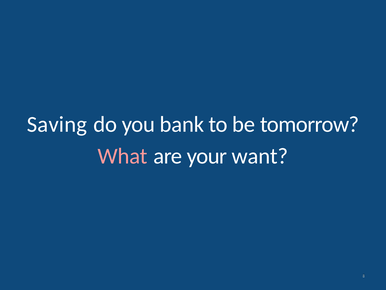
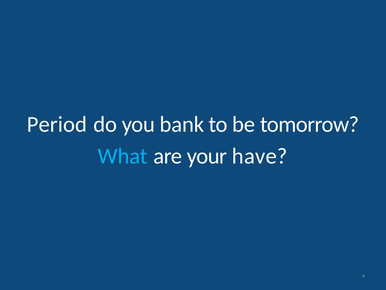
Saving: Saving -> Period (57, 124)
What colour: pink -> light blue (123, 156)
want: want -> have (260, 156)
